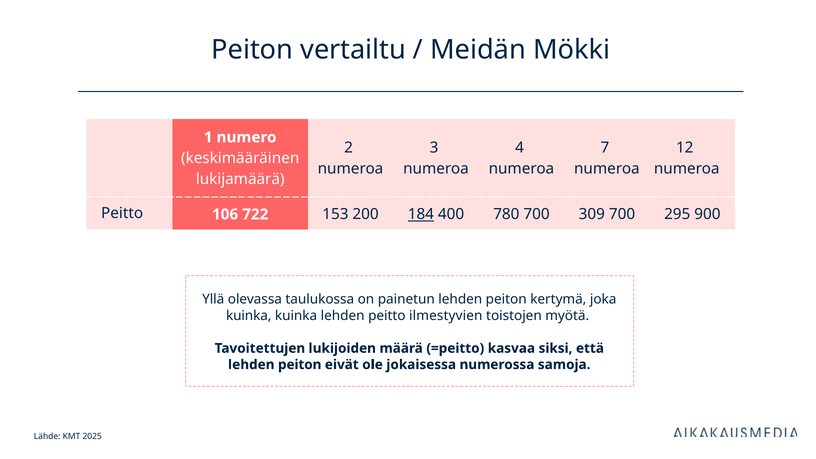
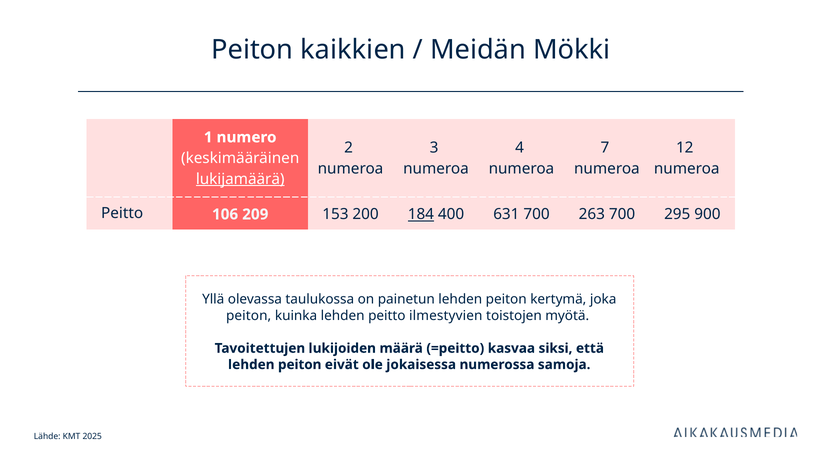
vertailtu: vertailtu -> kaikkien (353, 50)
lukijamäärä underline: none -> present (240, 179)
722: 722 -> 209 (255, 214)
780: 780 -> 631 (506, 214)
309: 309 -> 263 (592, 214)
kuinka: kuinka -> peiton (249, 316)
